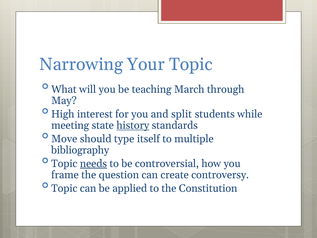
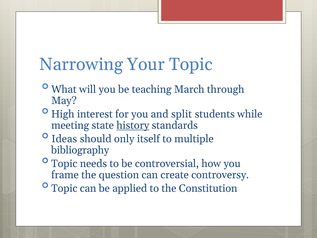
Move: Move -> Ideas (64, 139)
type: type -> only (124, 139)
needs underline: present -> none (93, 163)
